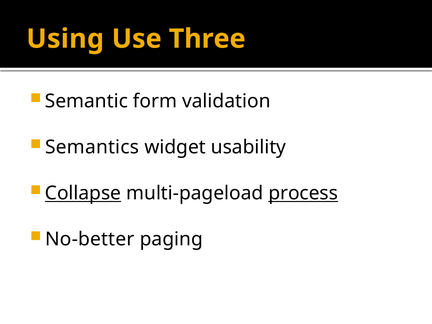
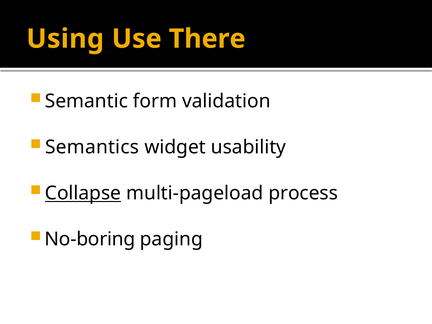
Three: Three -> There (207, 39)
process underline: present -> none (303, 193)
No-better: No-better -> No-boring (90, 239)
